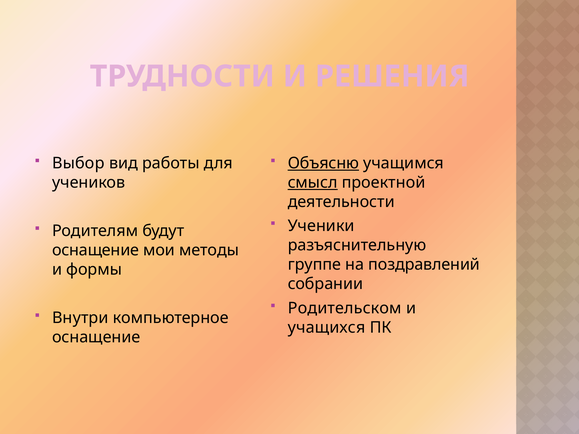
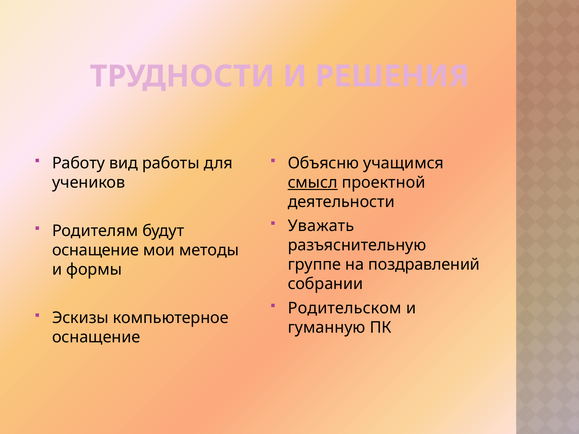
Выбор: Выбор -> Работу (79, 163)
Объясню underline: present -> none (323, 163)
Ученики: Ученики -> Уважать (321, 226)
Внутри: Внутри -> Эскизы (80, 318)
учащихся: учащихся -> гуманную (327, 328)
